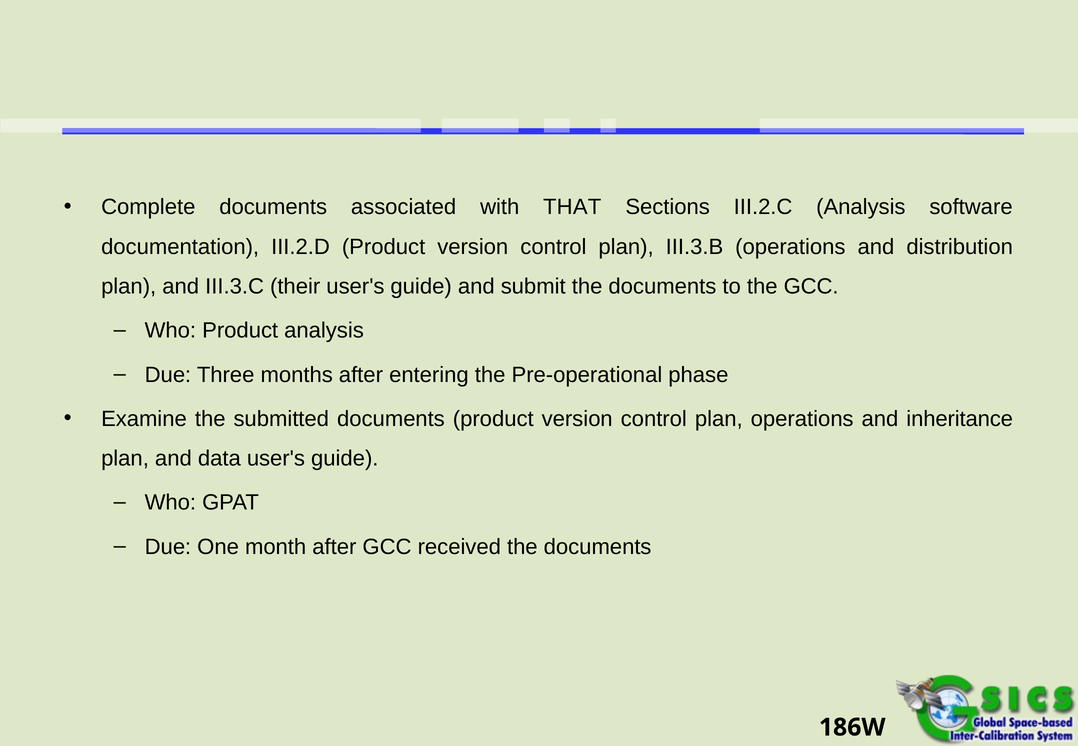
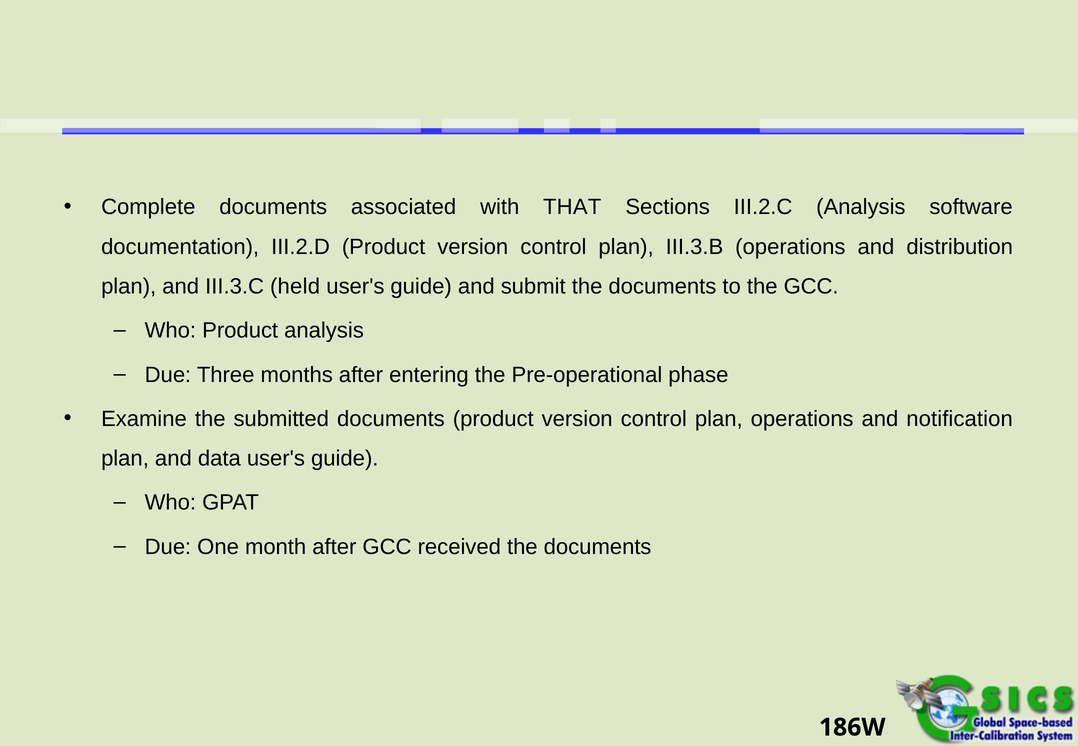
their: their -> held (295, 287)
inheritance: inheritance -> notification (960, 419)
